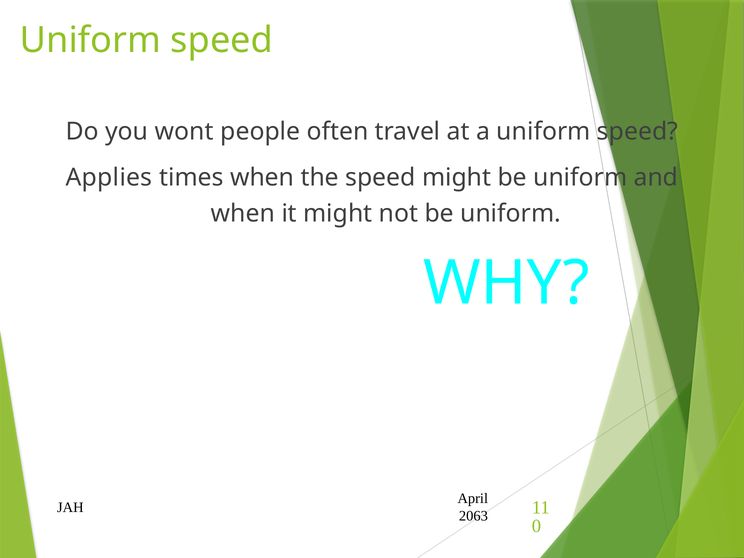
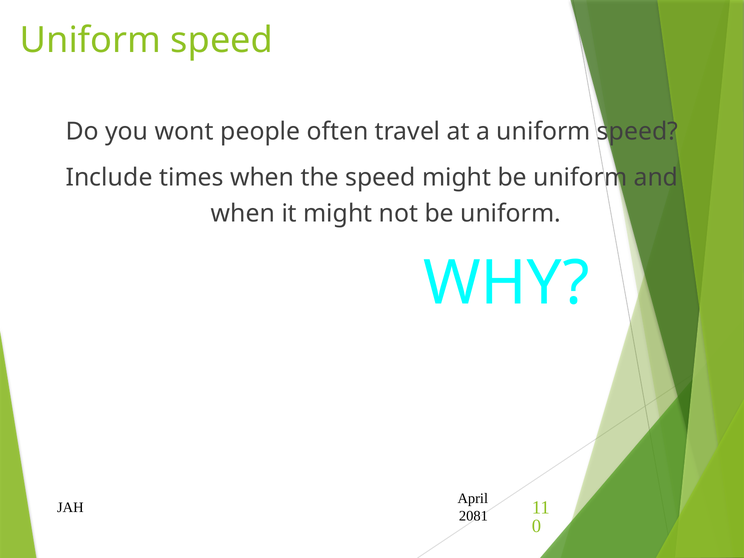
Applies: Applies -> Include (109, 178)
2063: 2063 -> 2081 (473, 516)
